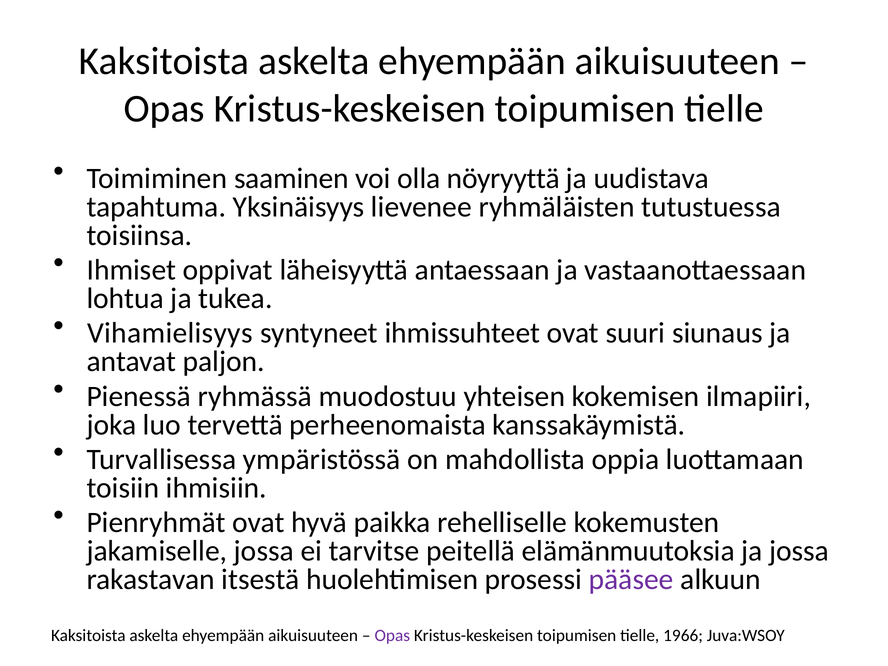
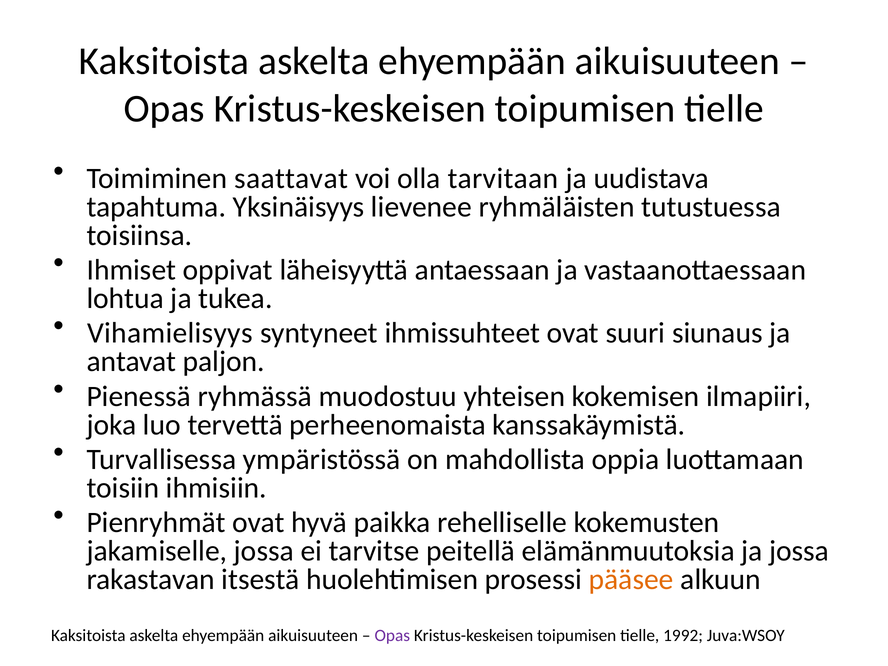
saaminen: saaminen -> saattavat (291, 178)
nöyryyttä: nöyryyttä -> tarvitaan (503, 178)
pääsee colour: purple -> orange (631, 579)
1966: 1966 -> 1992 (683, 636)
